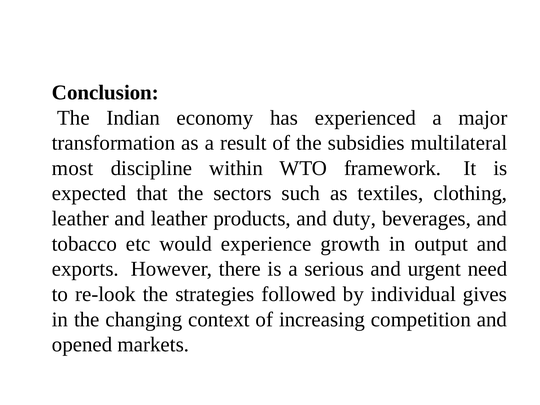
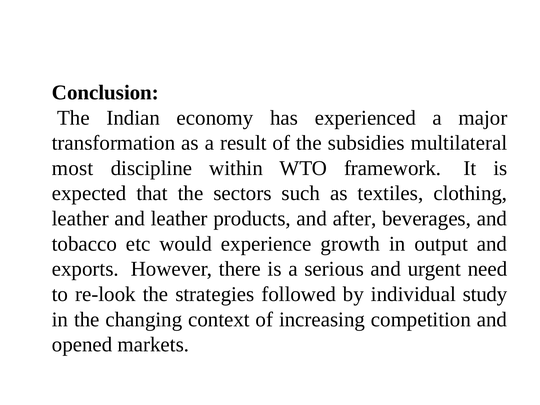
duty: duty -> after (355, 219)
gives: gives -> study (485, 294)
